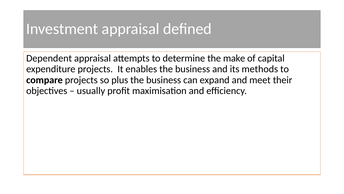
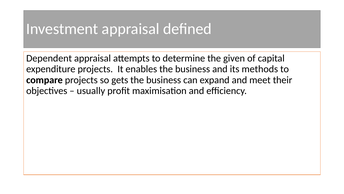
make: make -> given (234, 58)
plus: plus -> gets (120, 80)
